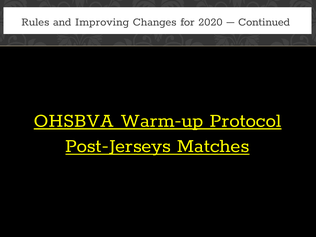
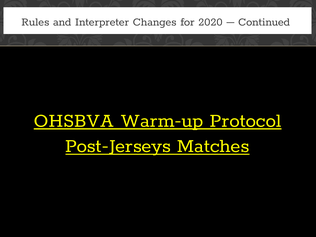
Improving: Improving -> Interpreter (102, 22)
